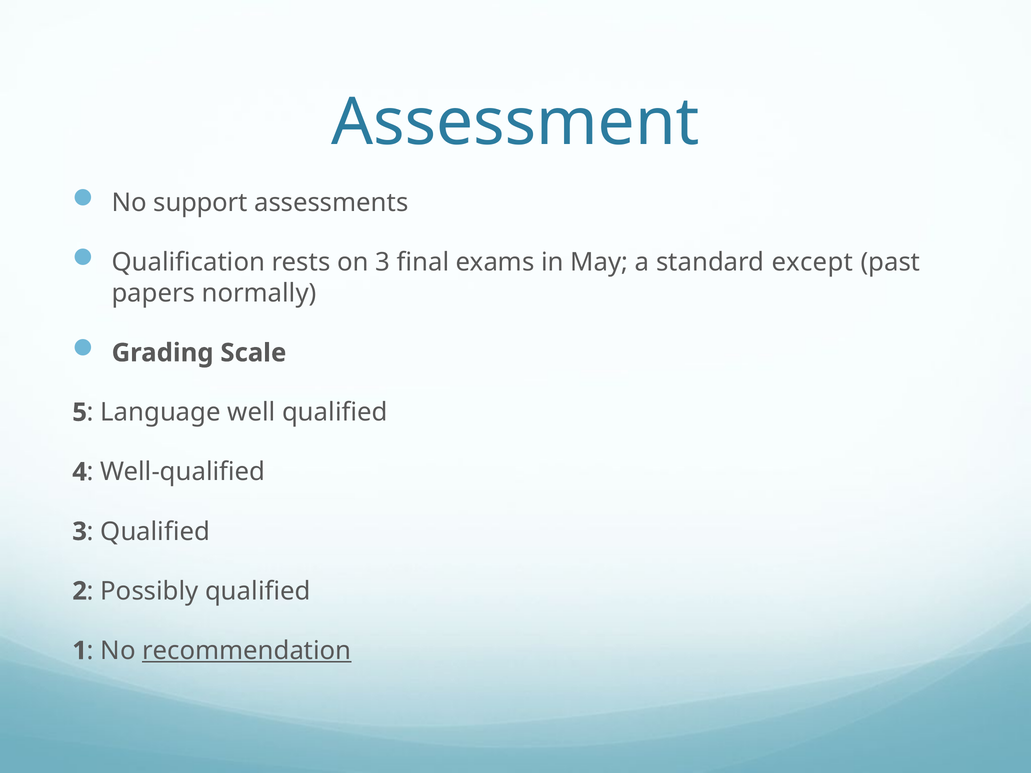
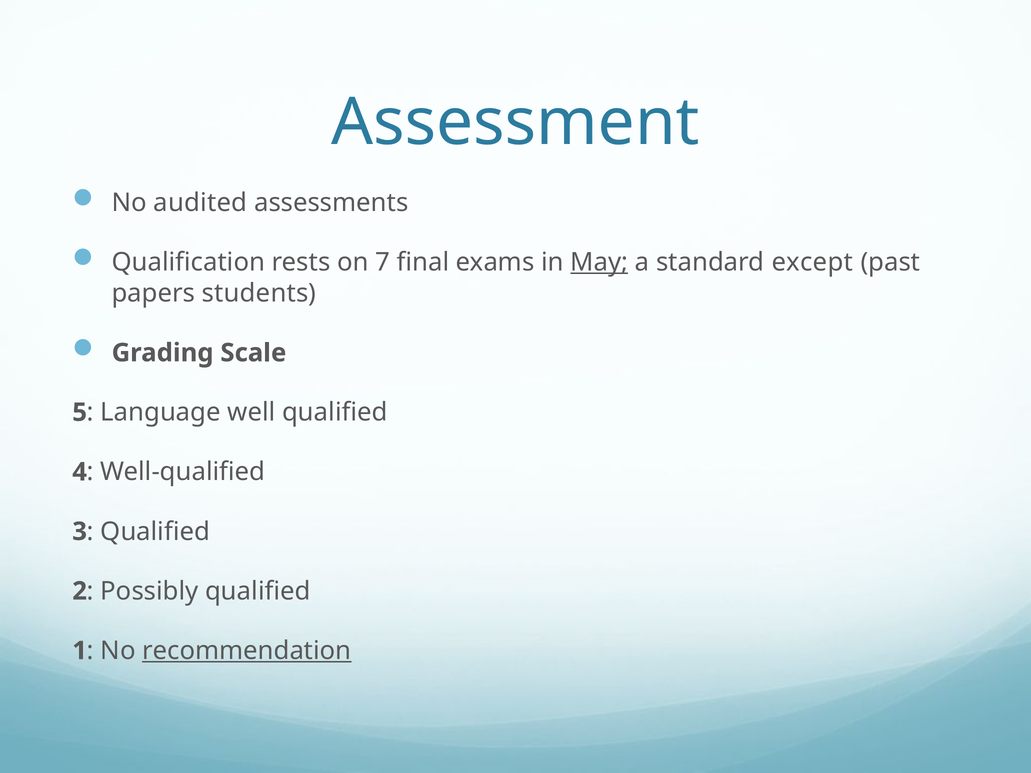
support: support -> audited (200, 203)
on 3: 3 -> 7 (383, 262)
May underline: none -> present (599, 262)
normally: normally -> students (259, 293)
